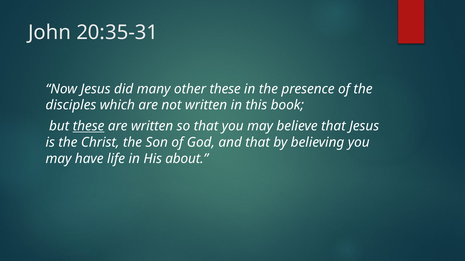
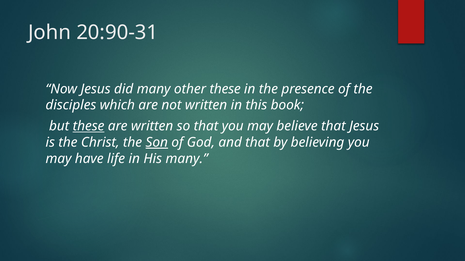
20:35-31: 20:35-31 -> 20:90-31 (117, 33)
Son underline: none -> present (157, 143)
His about: about -> many (187, 159)
